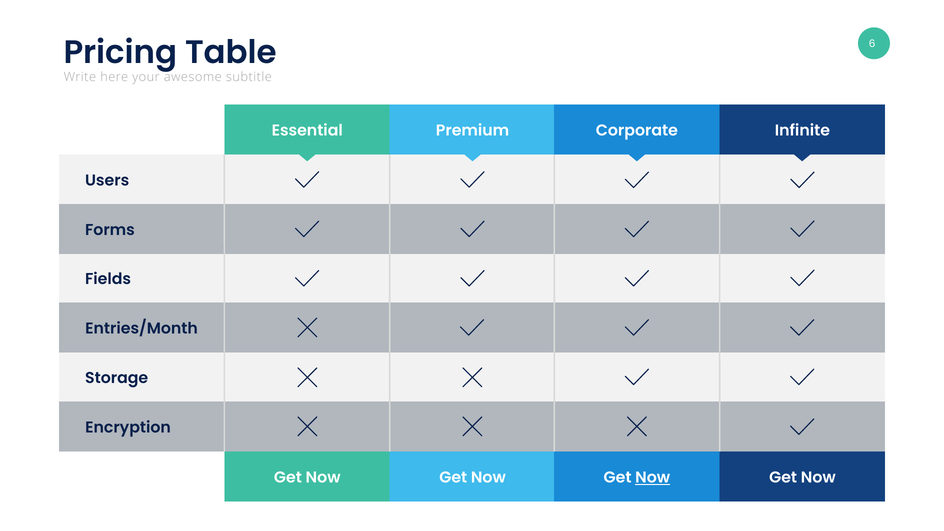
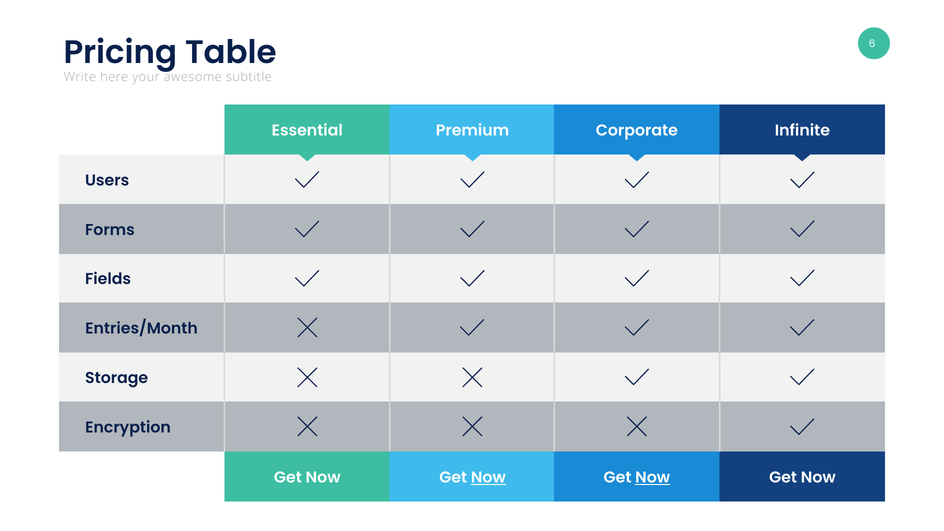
Now underline: none -> present (488, 478)
